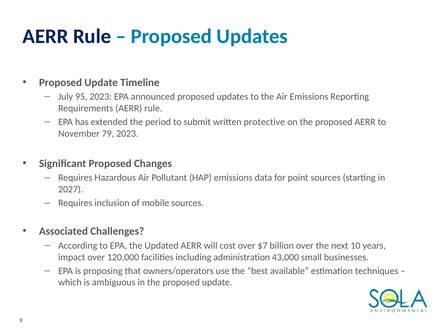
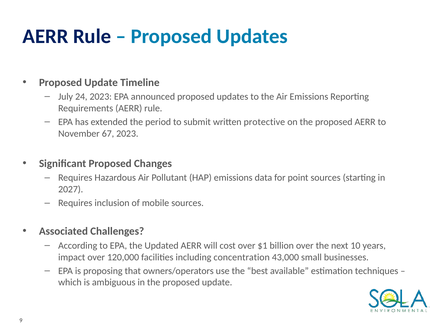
95: 95 -> 24 (81, 97)
79: 79 -> 67 (108, 134)
$7: $7 -> $1 (263, 246)
administration: administration -> concentration (242, 258)
